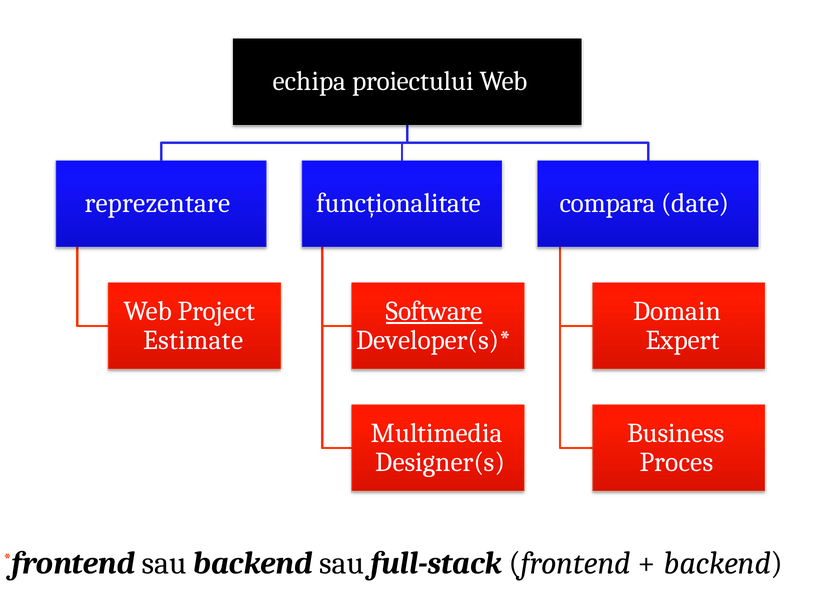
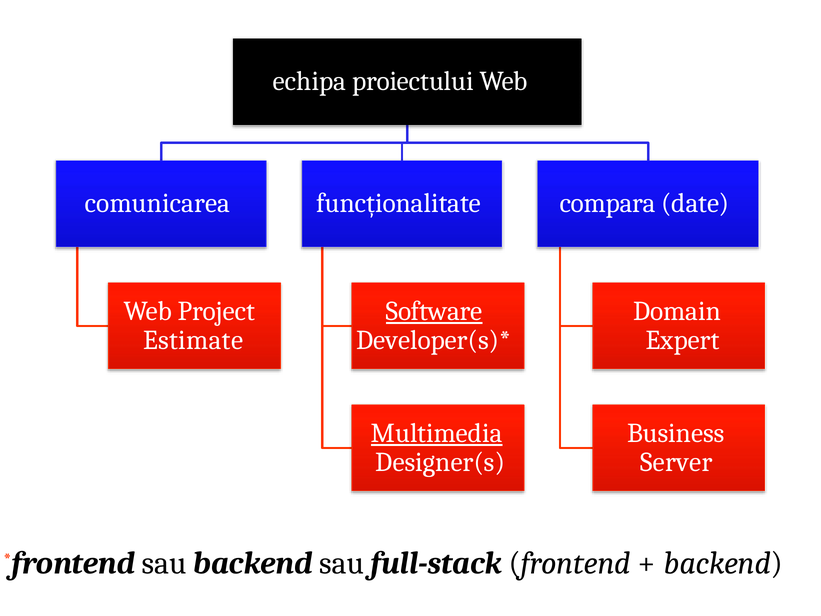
reprezentare: reprezentare -> comunicarea (157, 203)
Multimedia underline: none -> present (437, 433)
Proces: Proces -> Server (676, 462)
